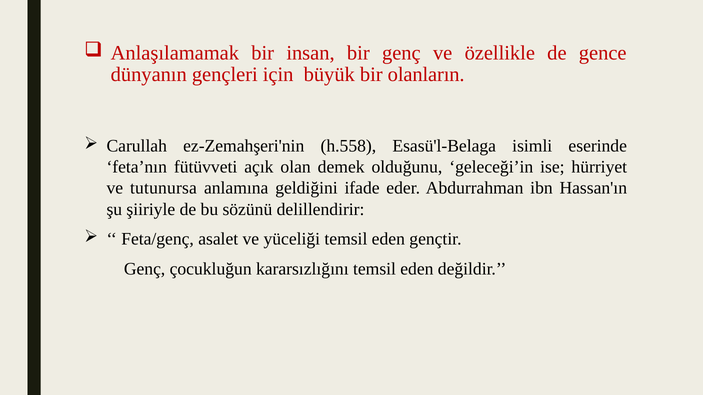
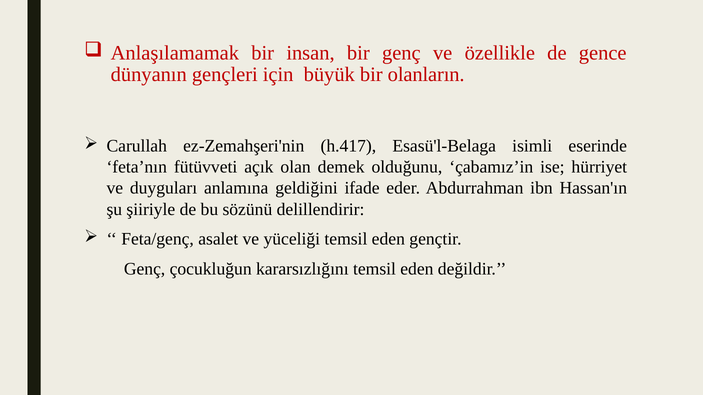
h.558: h.558 -> h.417 (348, 146)
geleceği’in: geleceği’in -> çabamız’in (491, 167)
tutunursa: tutunursa -> duyguları (164, 188)
